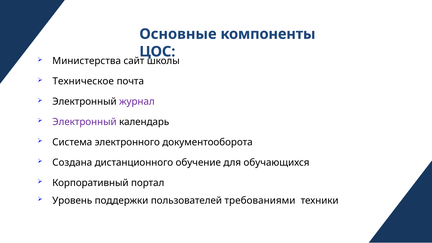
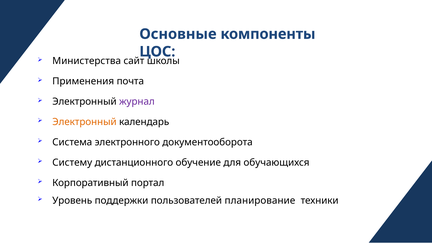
Техническое: Техническое -> Применения (83, 81)
Электронный colour: purple -> orange (84, 122)
Создана: Создана -> Систему (72, 163)
требованиями: требованиями -> планирование (260, 201)
